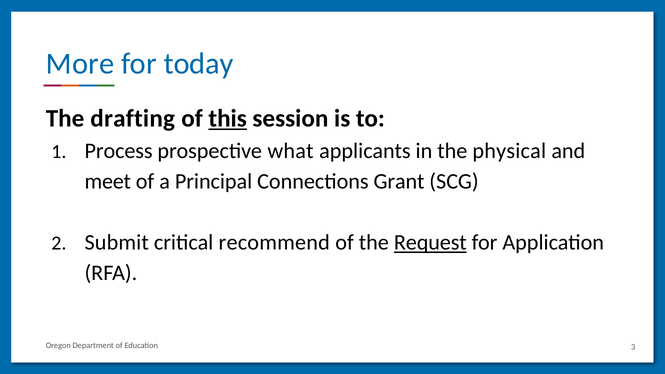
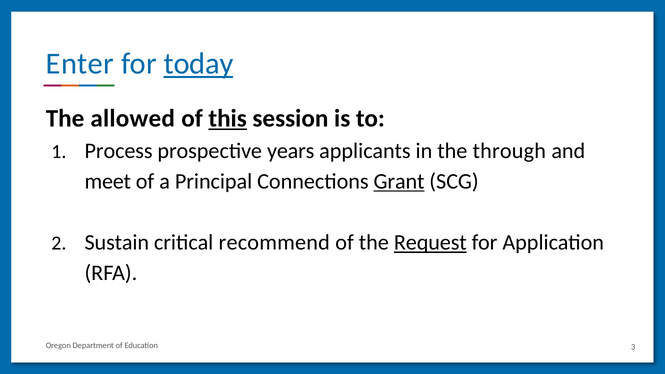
More: More -> Enter (80, 64)
today underline: none -> present (198, 64)
drafting: drafting -> allowed (133, 119)
what: what -> years (291, 151)
physical: physical -> through (509, 151)
Grant underline: none -> present (399, 181)
Submit: Submit -> Sustain (117, 243)
